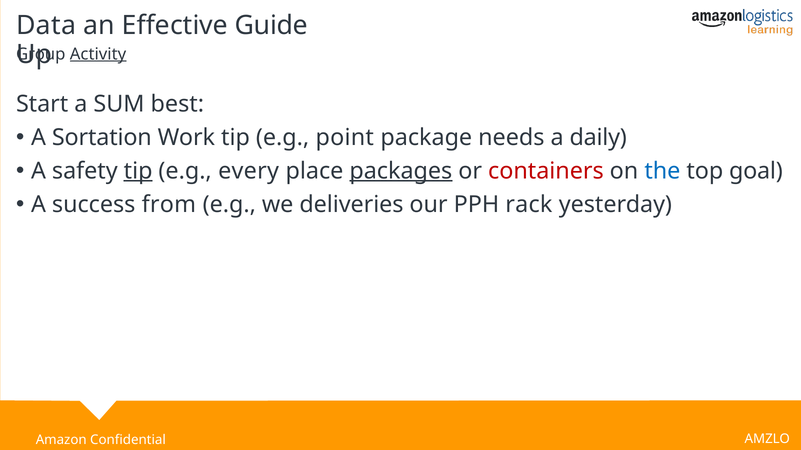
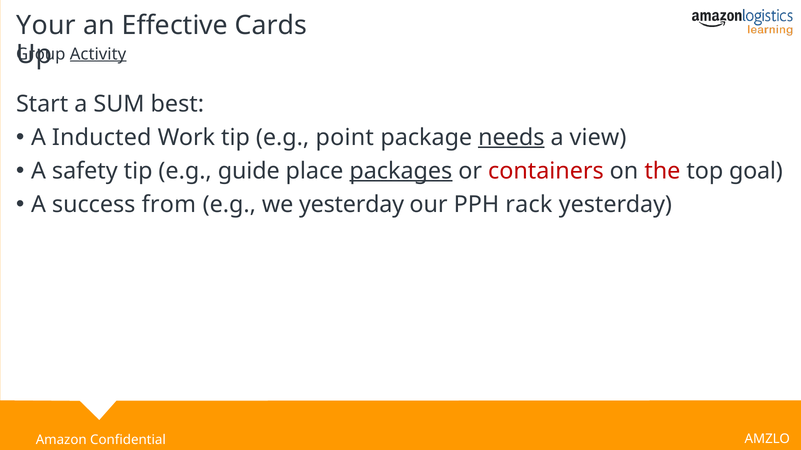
Data: Data -> Your (46, 26)
Guide: Guide -> Cards (271, 26)
Sortation: Sortation -> Inducted (102, 137)
needs underline: none -> present (511, 137)
daily: daily -> view (598, 137)
tip underline: present -> none (138, 171)
every: every -> guide (249, 171)
the colour: blue -> red (662, 171)
we deliveries: deliveries -> yesterday (352, 205)
